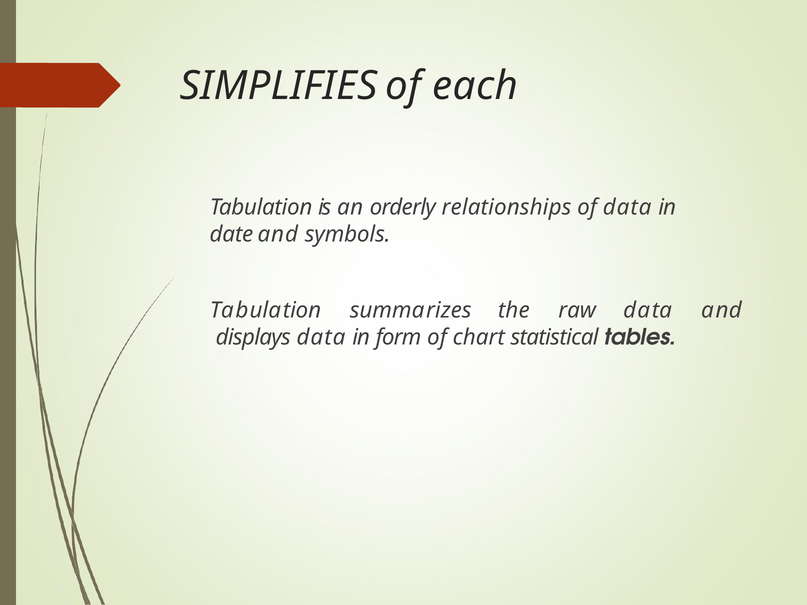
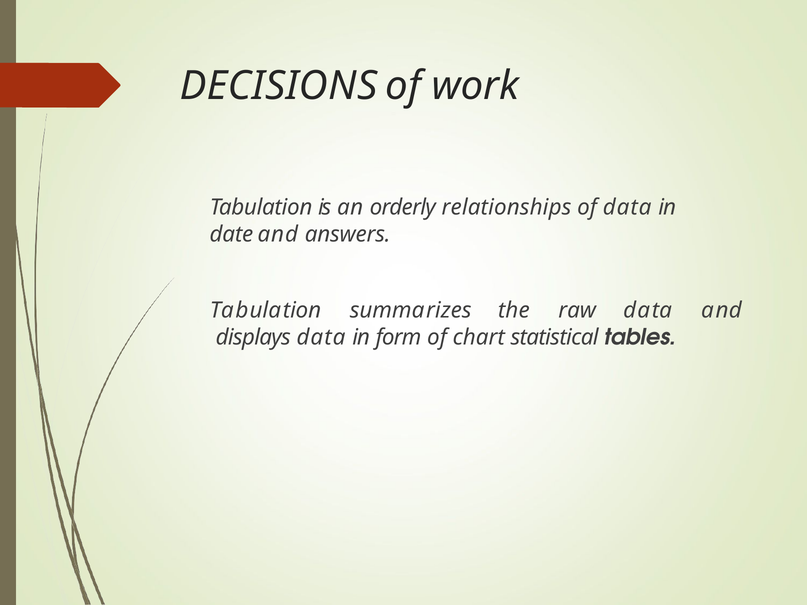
SIMPLIFIES: SIMPLIFIES -> DECISIONS (279, 86)
each: each -> work (475, 86)
symbols: symbols -> answers (348, 234)
